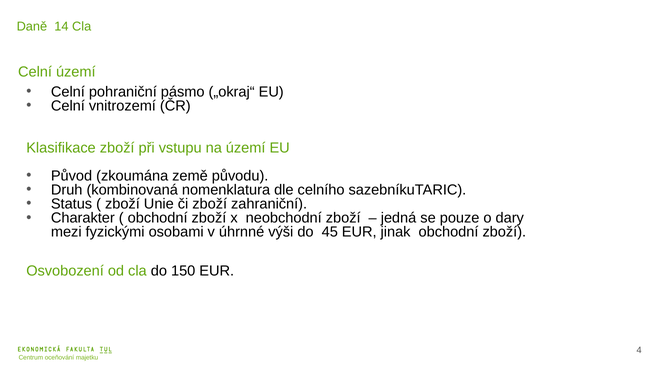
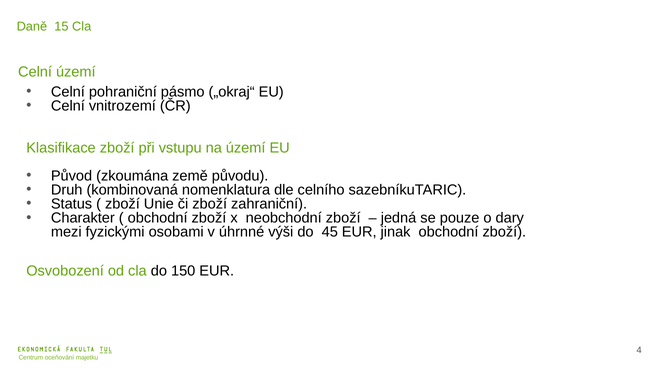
14: 14 -> 15 (61, 27)
